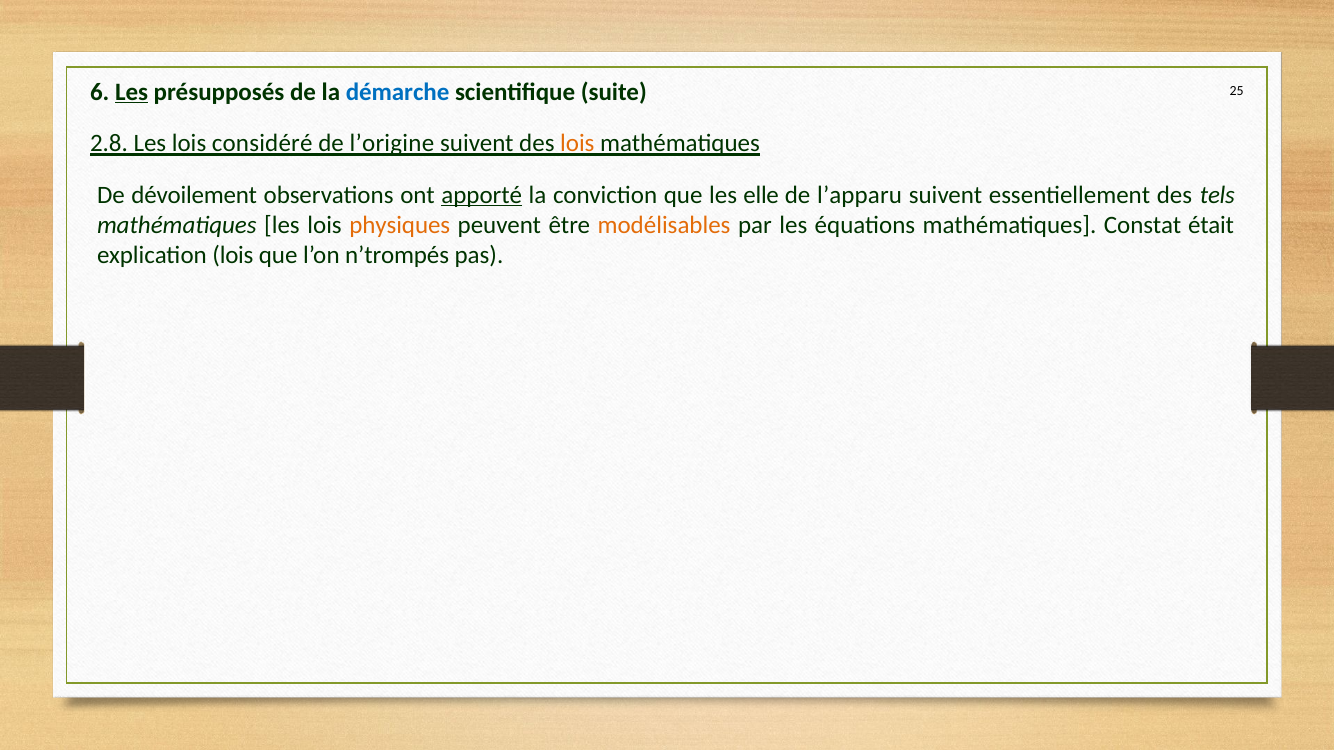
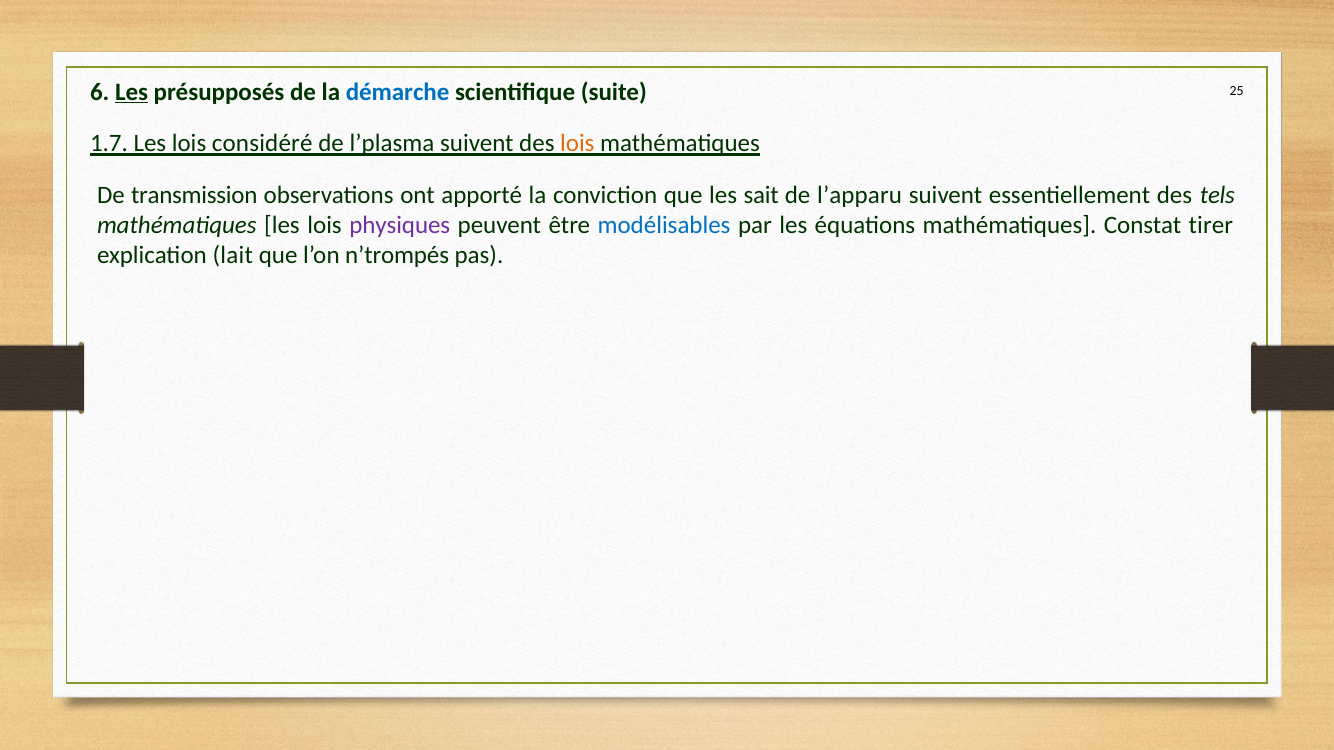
2.8: 2.8 -> 1.7 (109, 144)
l’origine: l’origine -> l’plasma (392, 144)
dévoilement: dévoilement -> transmission (194, 195)
apporté underline: present -> none (482, 195)
elle: elle -> sait (761, 195)
physiques colour: orange -> purple (400, 225)
modélisables colour: orange -> blue (664, 225)
était: était -> tirer (1211, 225)
explication lois: lois -> lait (233, 255)
